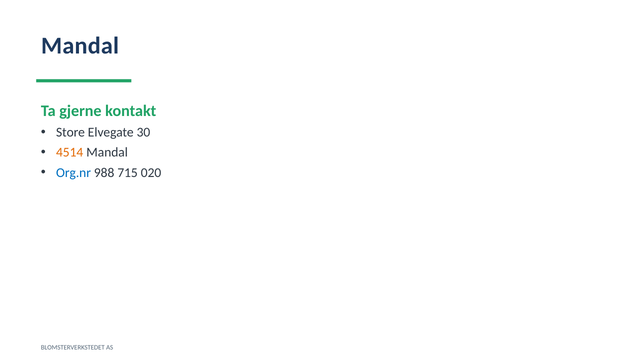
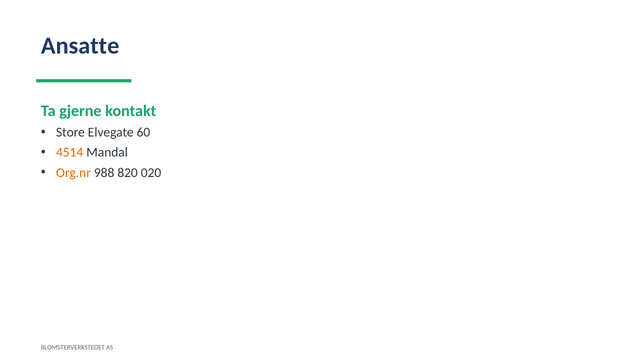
Mandal: Mandal -> Ansatte (80, 46)
30: 30 -> 60 (143, 132)
Org.nr colour: blue -> orange (74, 173)
715: 715 -> 820 (128, 173)
